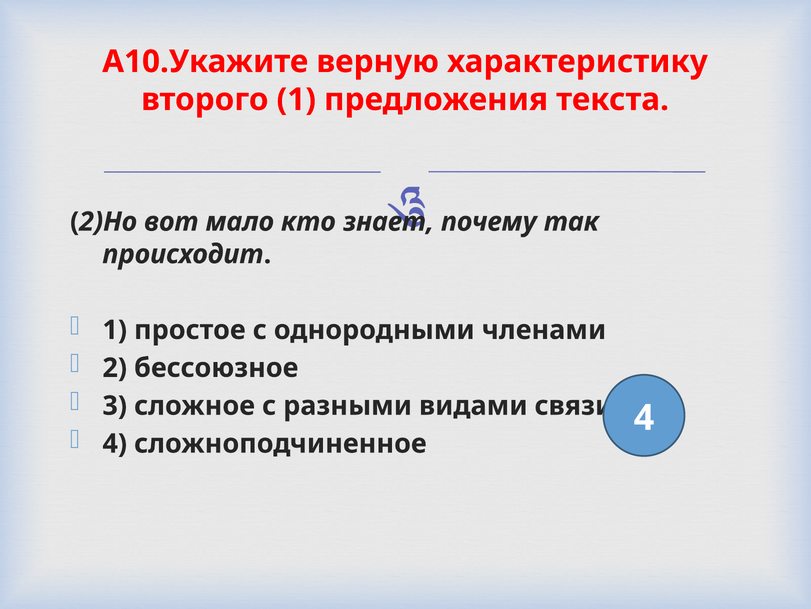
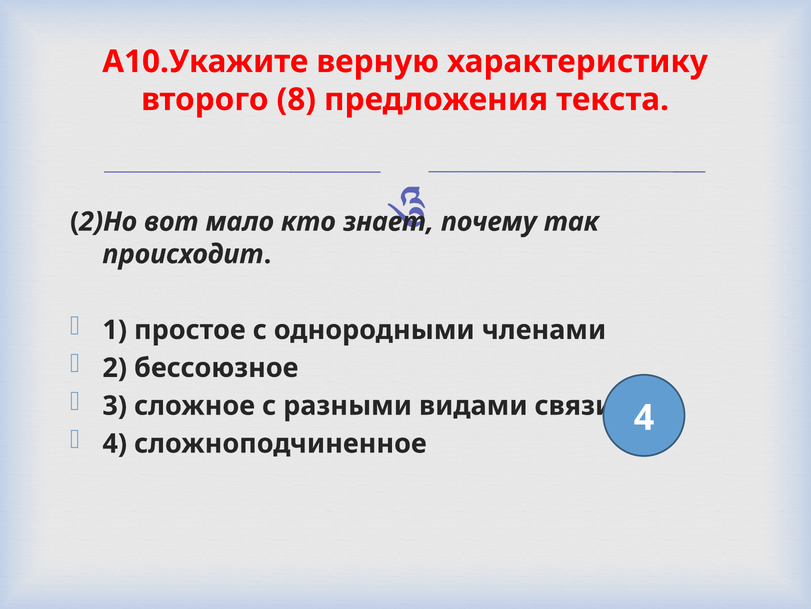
второго 1: 1 -> 8 (296, 99)
